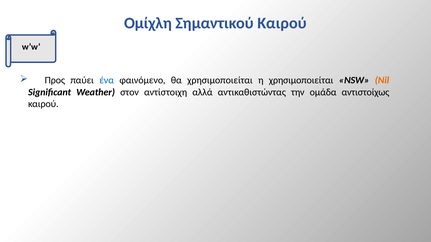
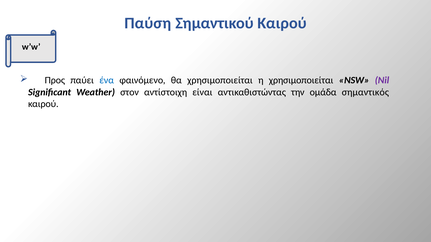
Ομίχλη: Ομίχλη -> Παύση (148, 23)
Nil colour: orange -> purple (382, 81)
αλλά: αλλά -> είναι (202, 92)
αντιστοίχως: αντιστοίχως -> σημαντικός (365, 92)
